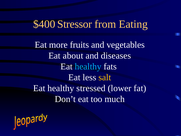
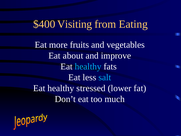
Stressor: Stressor -> Visiting (75, 24)
diseases: diseases -> improve (116, 56)
salt colour: yellow -> light blue (105, 77)
